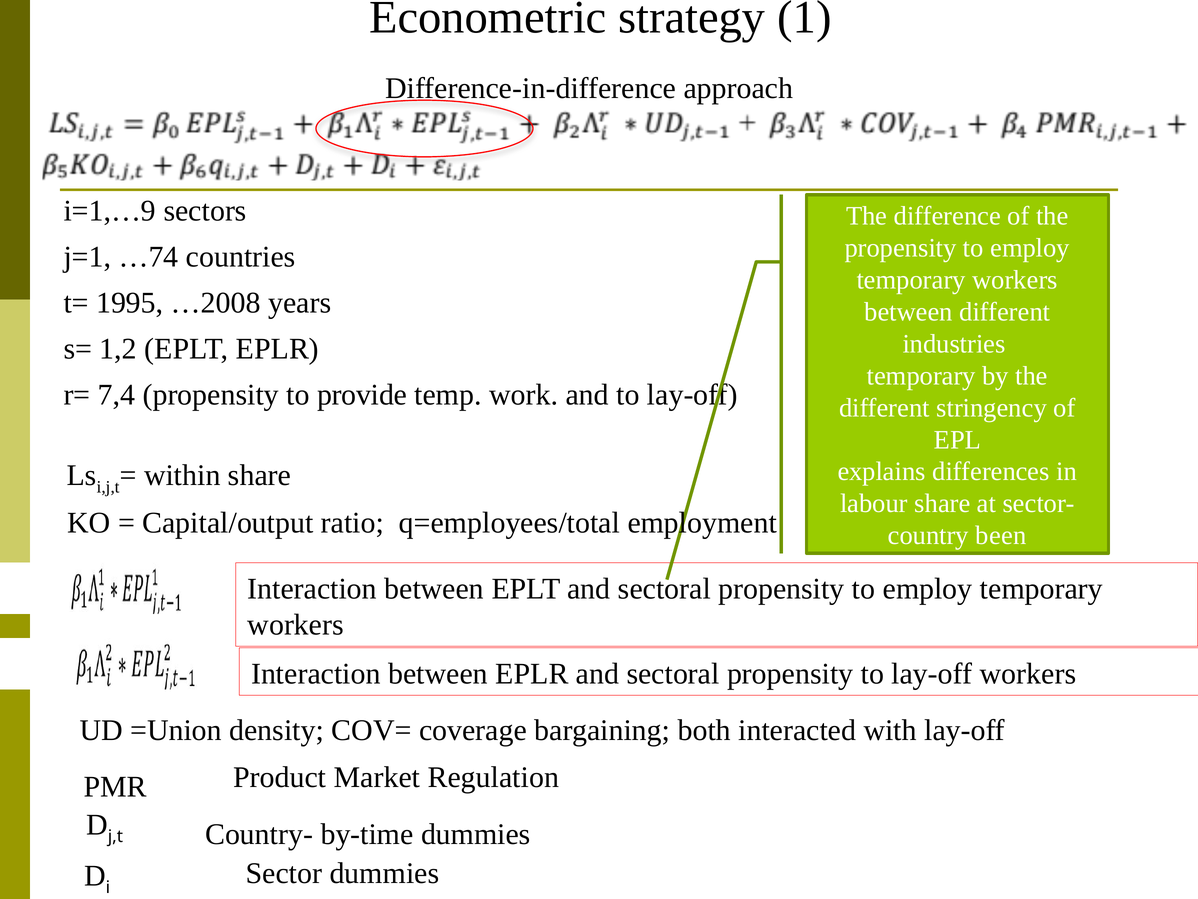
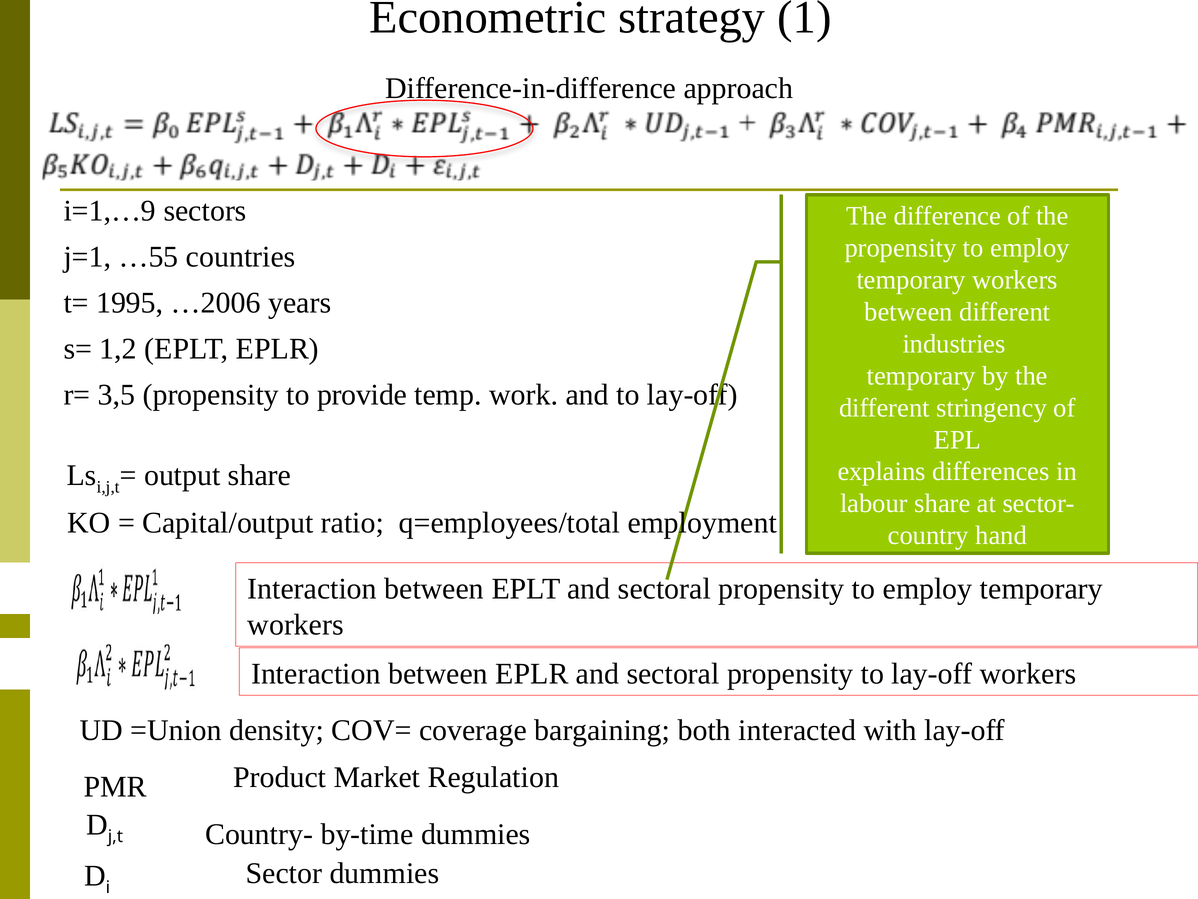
…74: …74 -> …55 (149, 257)
…2008: …2008 -> …2006 (216, 303)
7,4: 7,4 -> 3,5 (117, 395)
within: within -> output (182, 475)
been: been -> hand (1001, 535)
